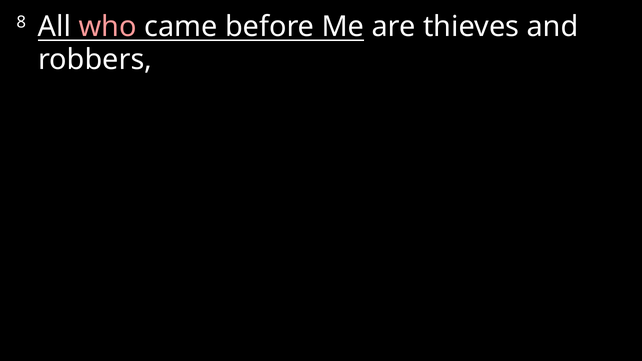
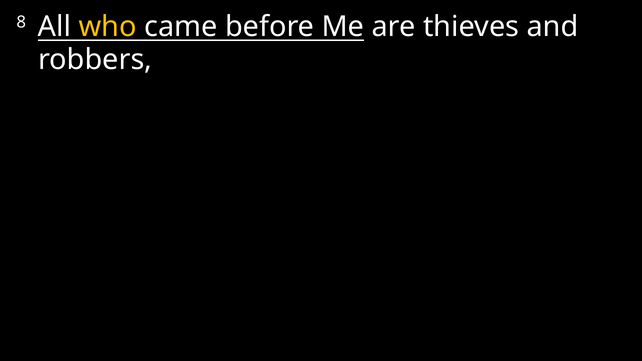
who colour: pink -> yellow (108, 27)
